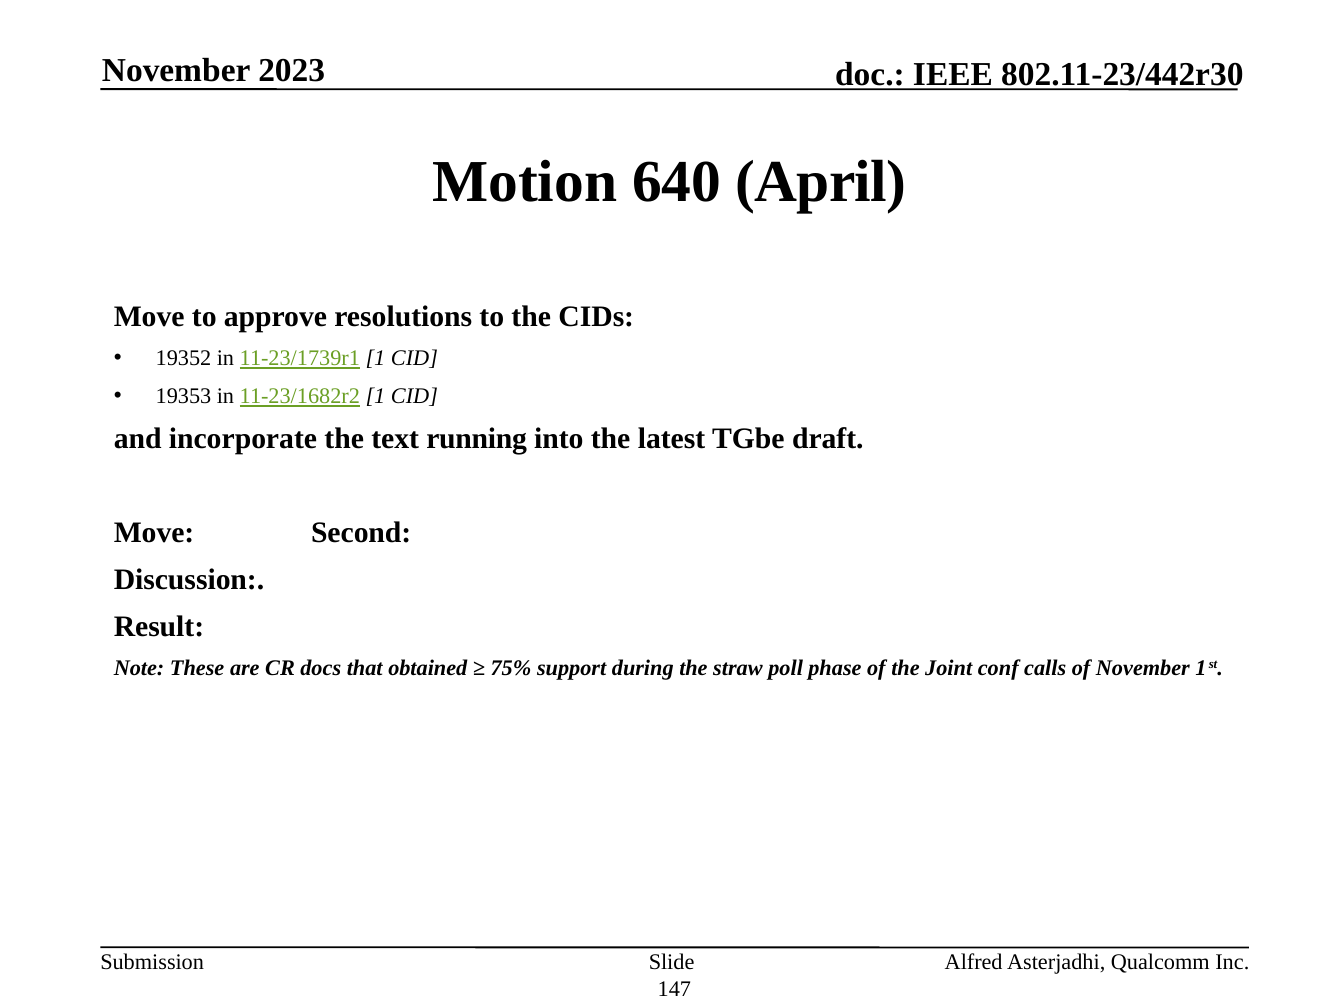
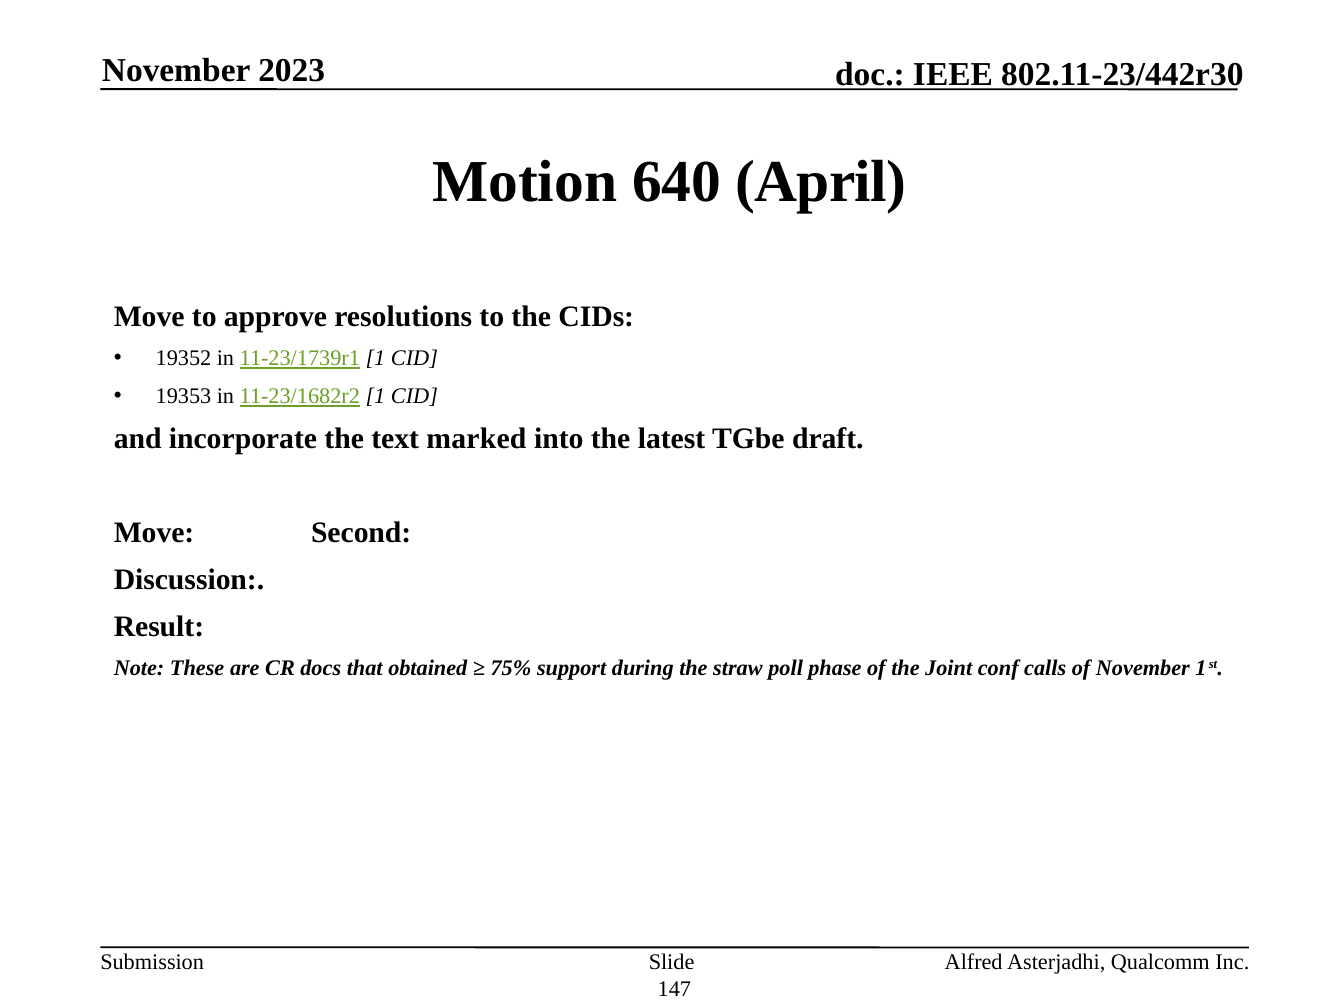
running: running -> marked (476, 439)
